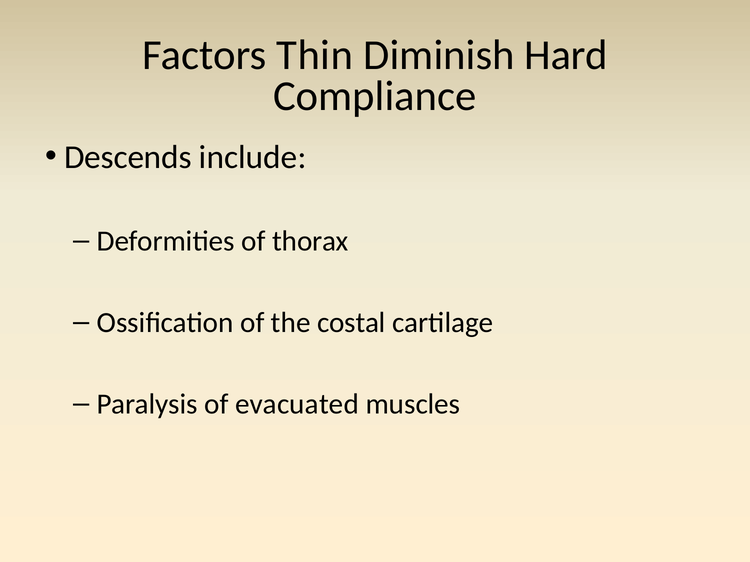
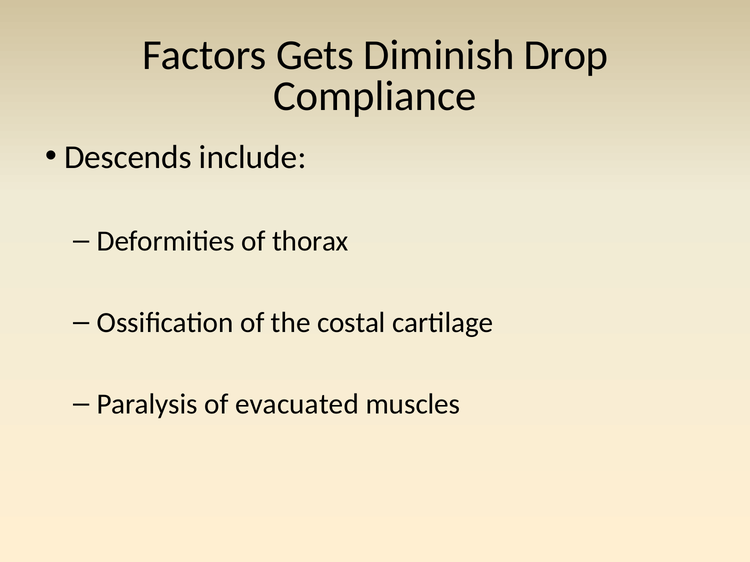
Thin: Thin -> Gets (315, 55)
Hard: Hard -> Drop (566, 55)
